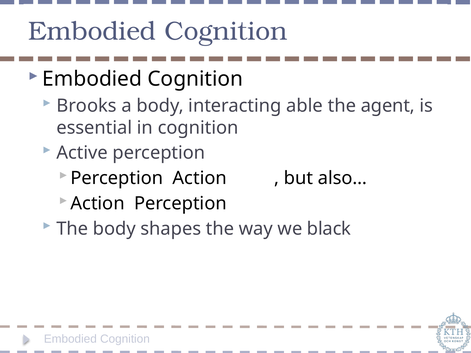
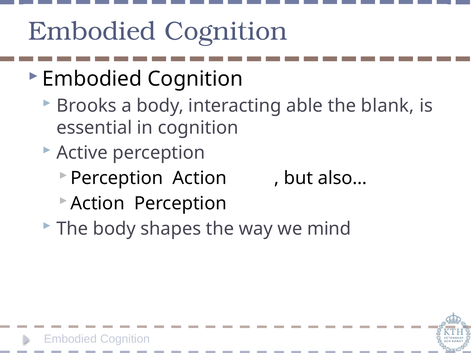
agent: agent -> blank (388, 106)
black: black -> mind (329, 229)
